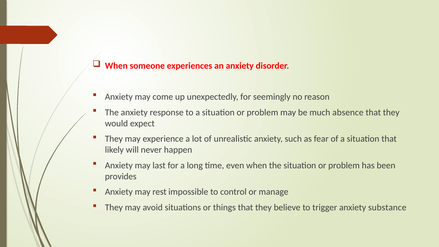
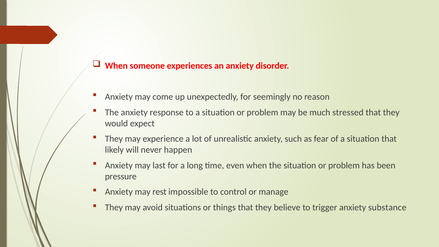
absence: absence -> stressed (348, 112)
provides: provides -> pressure (121, 176)
